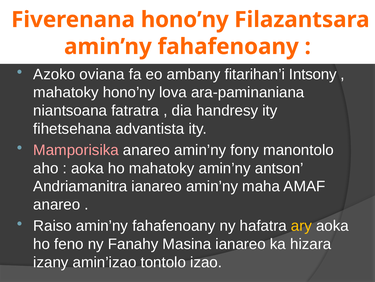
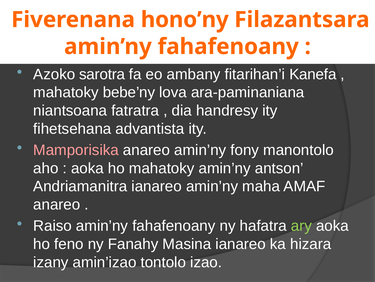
oviana: oviana -> sarotra (102, 74)
Intsony: Intsony -> Kanefa (313, 74)
mahatoky hono’ny: hono’ny -> bebe’ny (129, 92)
ary colour: yellow -> light green (301, 225)
